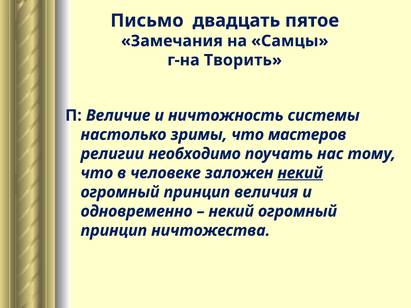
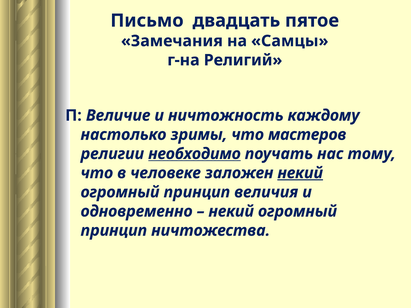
Творить: Творить -> Религий (243, 60)
системы: системы -> каждому (324, 116)
необходимо underline: none -> present (195, 154)
